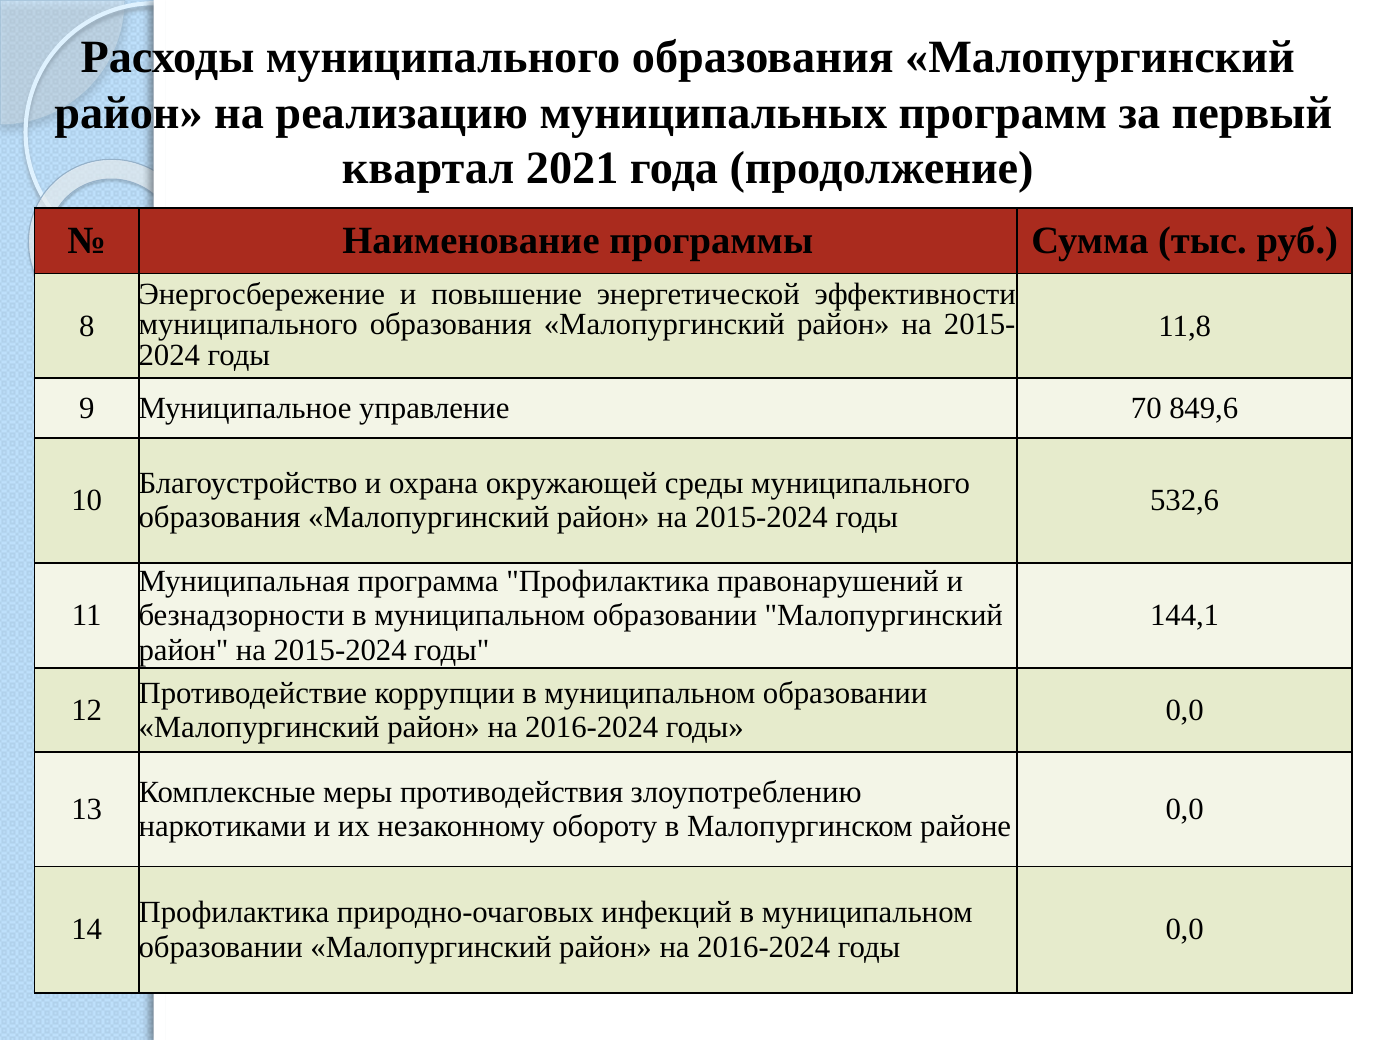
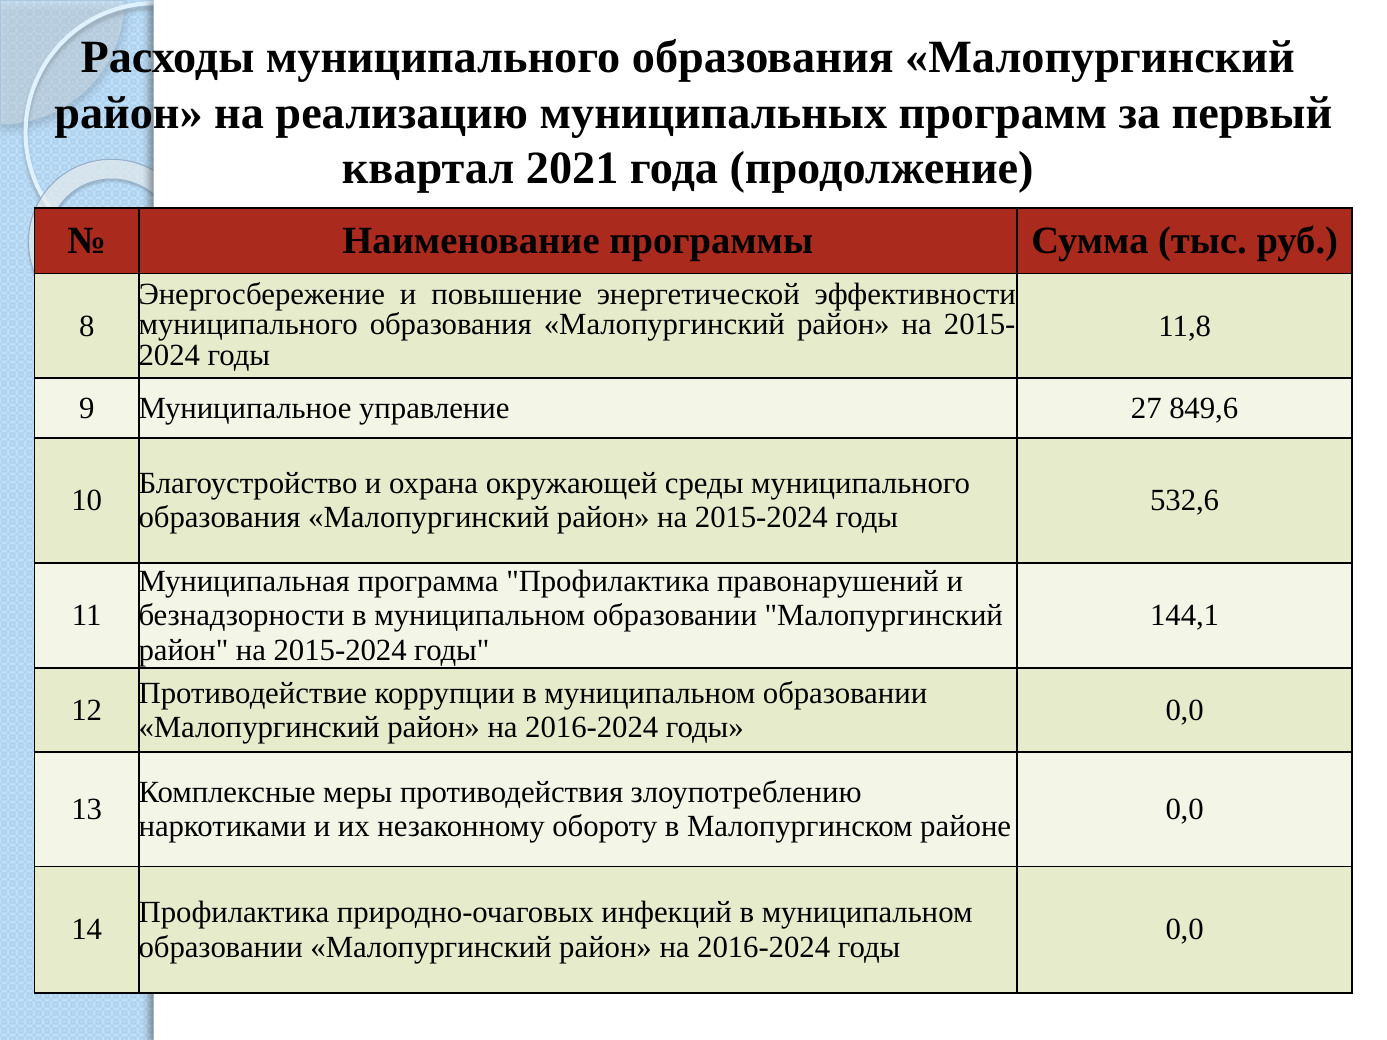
70: 70 -> 27 (1146, 408)
